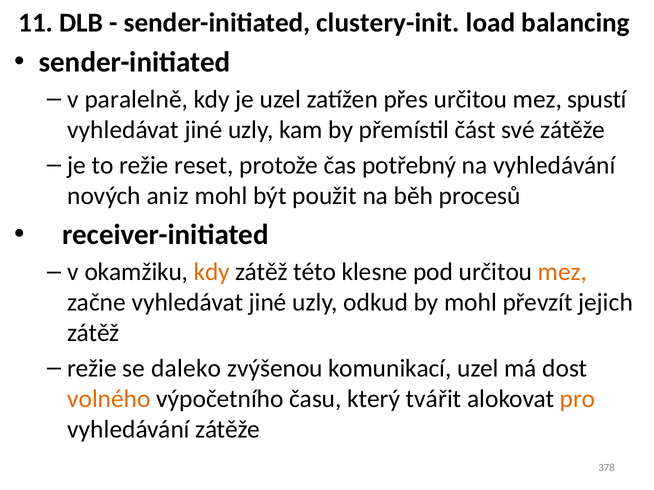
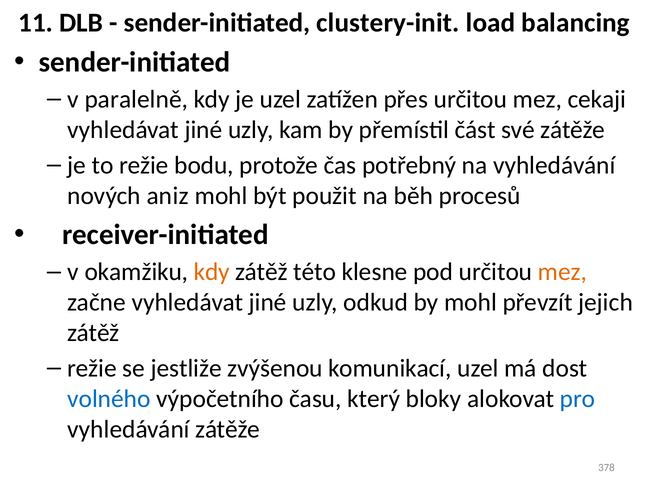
spustí: spustí -> cekaji (597, 100)
reset: reset -> bodu (204, 166)
daleko: daleko -> jestliže (186, 369)
volného colour: orange -> blue (109, 399)
tvářit: tvářit -> bloky (434, 399)
pro colour: orange -> blue (577, 399)
